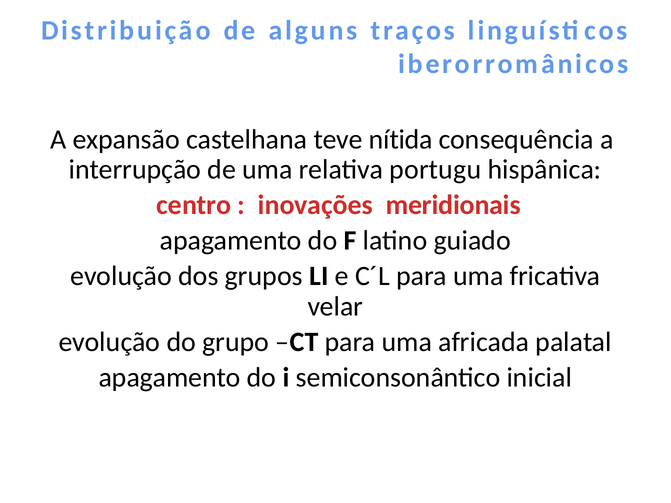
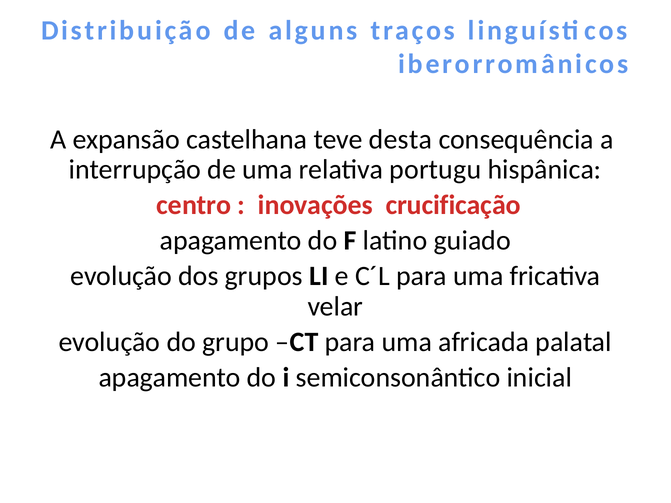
nítida: nítida -> desta (401, 140)
meridionais: meridionais -> crucificação (453, 205)
